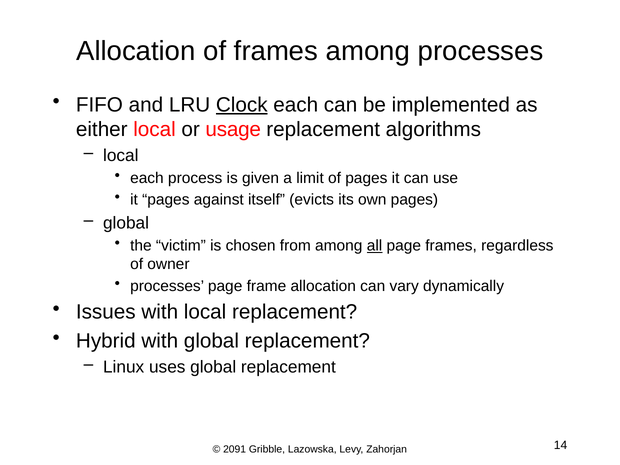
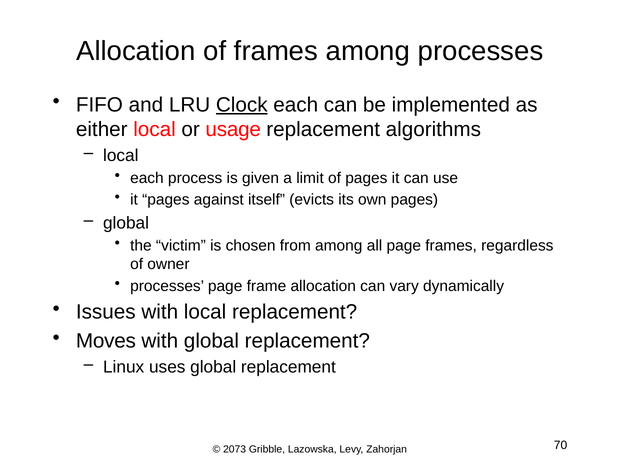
all underline: present -> none (375, 246)
Hybrid: Hybrid -> Moves (106, 341)
2091: 2091 -> 2073 (235, 449)
14: 14 -> 70 (561, 445)
